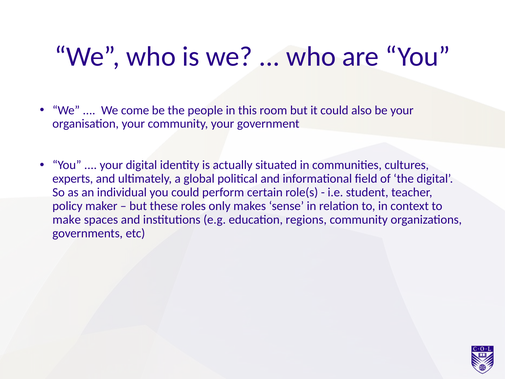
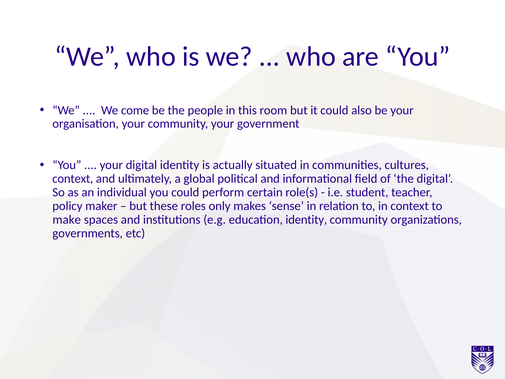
experts: experts -> context (73, 179)
education regions: regions -> identity (306, 220)
